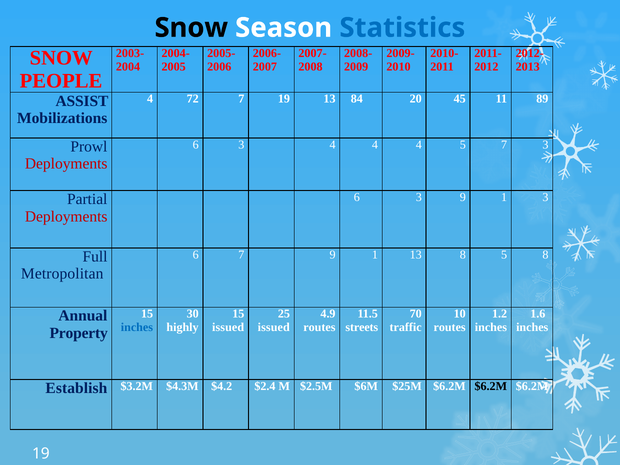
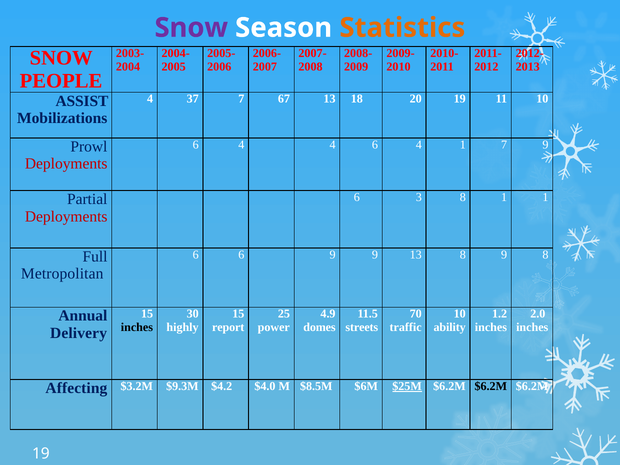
Snow colour: black -> purple (191, 28)
Statistics colour: blue -> orange (402, 28)
72: 72 -> 37 (193, 99)
7 19: 19 -> 67 (284, 99)
84: 84 -> 18 (357, 99)
20 45: 45 -> 19 (460, 99)
11 89: 89 -> 10 (542, 99)
3: 3 -> 4 (241, 145)
4: 4 -> 6 (375, 145)
4 5: 5 -> 1 (463, 145)
7 3: 3 -> 9 (545, 145)
3 9: 9 -> 8 (463, 197)
1 3: 3 -> 1 (545, 197)
6 7: 7 -> 6 (241, 255)
1: 1 -> 9 (375, 255)
8 5: 5 -> 9 (504, 255)
1.6: 1.6 -> 2.0 (538, 314)
inches colour: blue -> black (137, 327)
issued: issued -> report (228, 327)
issued: issued -> power (274, 327)
routes: routes -> domes (319, 327)
routes: routes -> ability (450, 327)
Property: Property -> Delivery (79, 333)
Establish: Establish -> Affecting (76, 388)
$4.3M: $4.3M -> $9.3M (182, 386)
$2.4: $2.4 -> $4.0 (265, 386)
$2.5M: $2.5M -> $8.5M (316, 386)
$25M underline: none -> present (407, 386)
